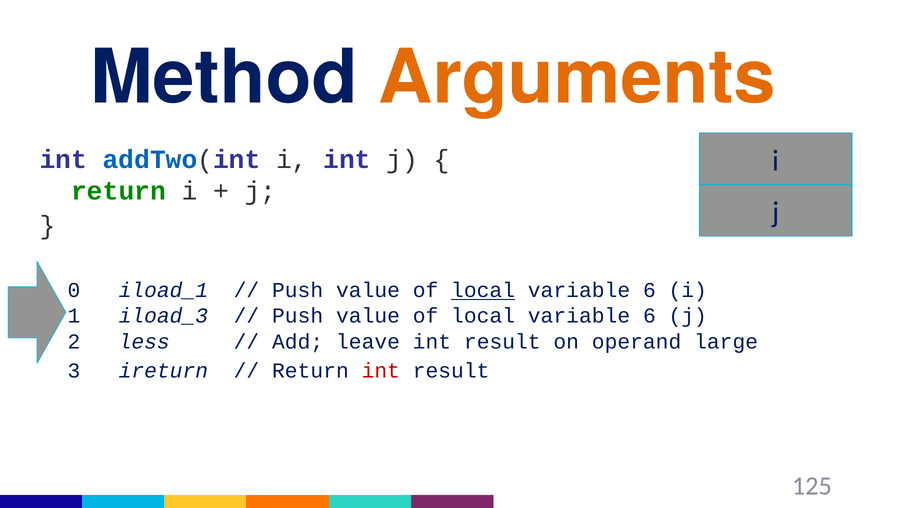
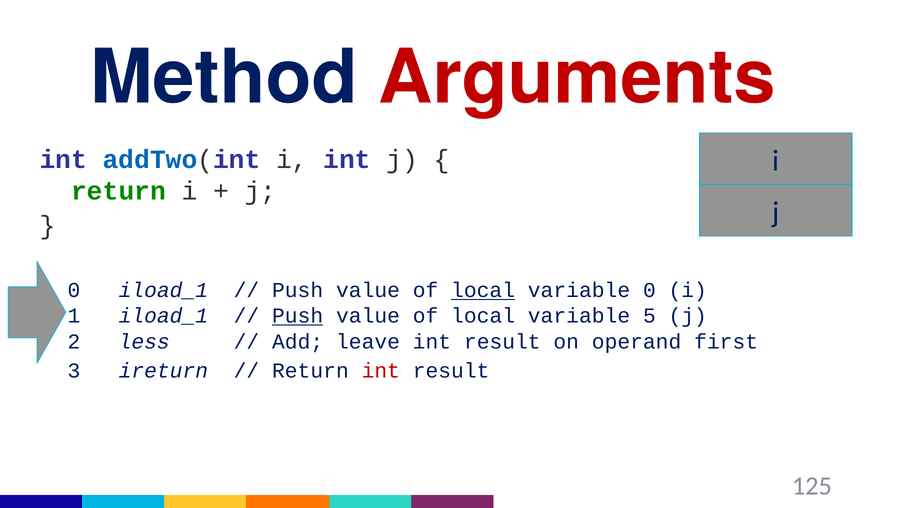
Arguments colour: orange -> red (577, 78)
6: 6 -> 0 (649, 290)
1 iload_3: iload_3 -> iload_1 (163, 316)
Push underline: none -> present (298, 316)
6: 6 -> 5 (649, 316)
large: large -> first (726, 341)
